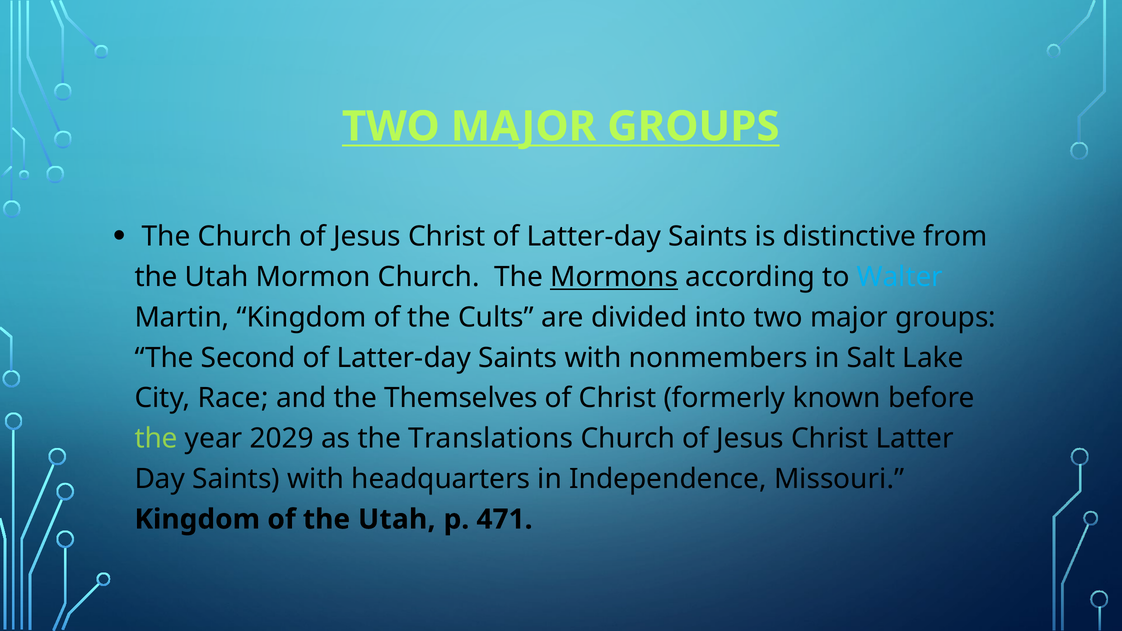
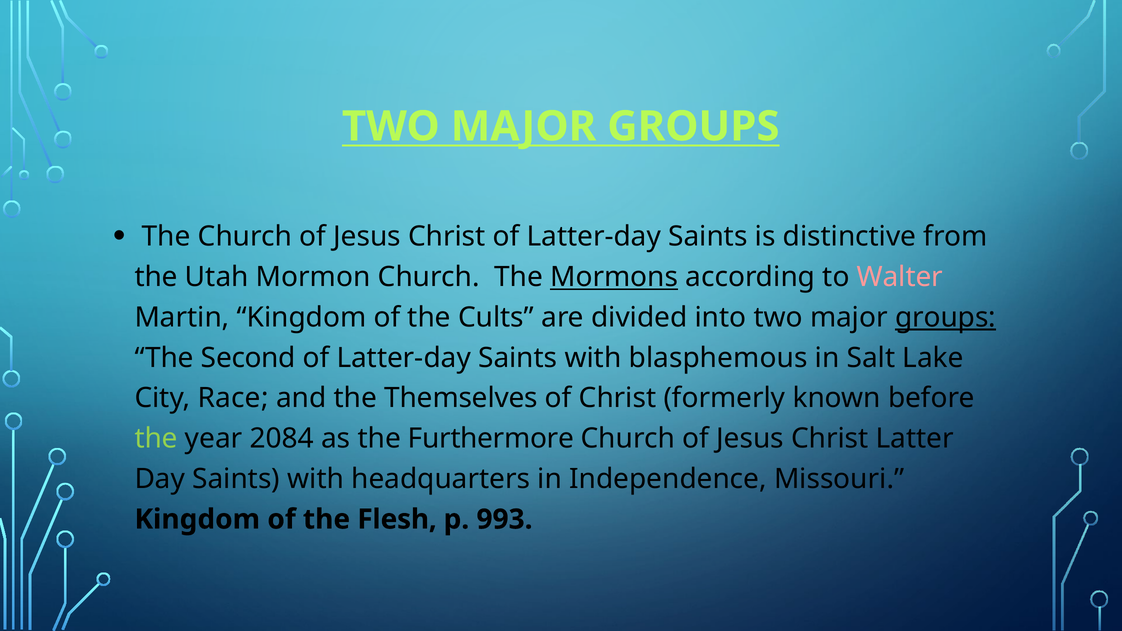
Walter colour: light blue -> pink (900, 277)
groups underline: none -> present (946, 318)
nonmembers: nonmembers -> blasphemous (718, 358)
2029: 2029 -> 2084 (282, 439)
Translations: Translations -> Furthermore (491, 439)
of the Utah: Utah -> Flesh (397, 519)
471: 471 -> 993 (505, 519)
